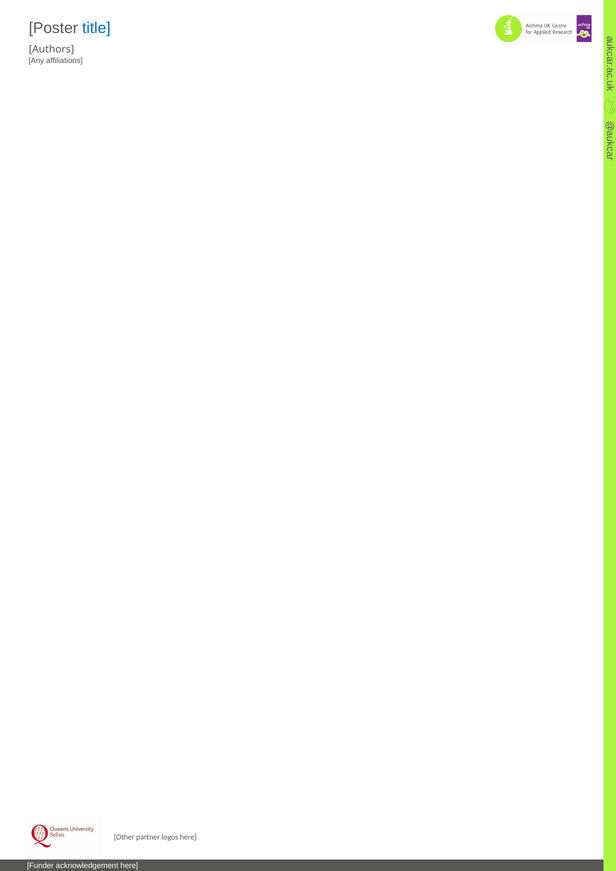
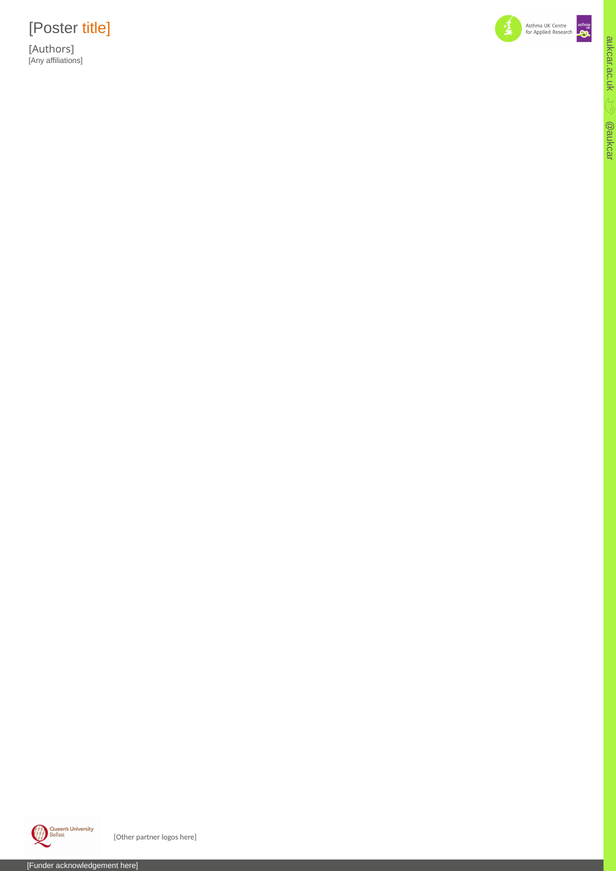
title colour: blue -> orange (96, 28)
